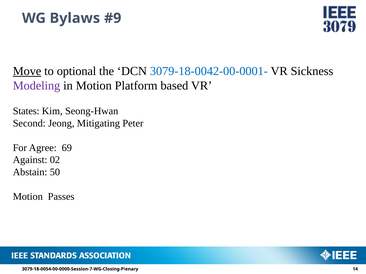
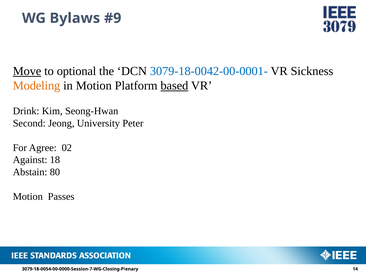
Modeling colour: purple -> orange (37, 86)
based underline: none -> present (174, 86)
States: States -> Drink (26, 111)
Mitigating: Mitigating -> University (98, 124)
69: 69 -> 02 (67, 148)
02: 02 -> 18 (55, 160)
50: 50 -> 80 (55, 172)
